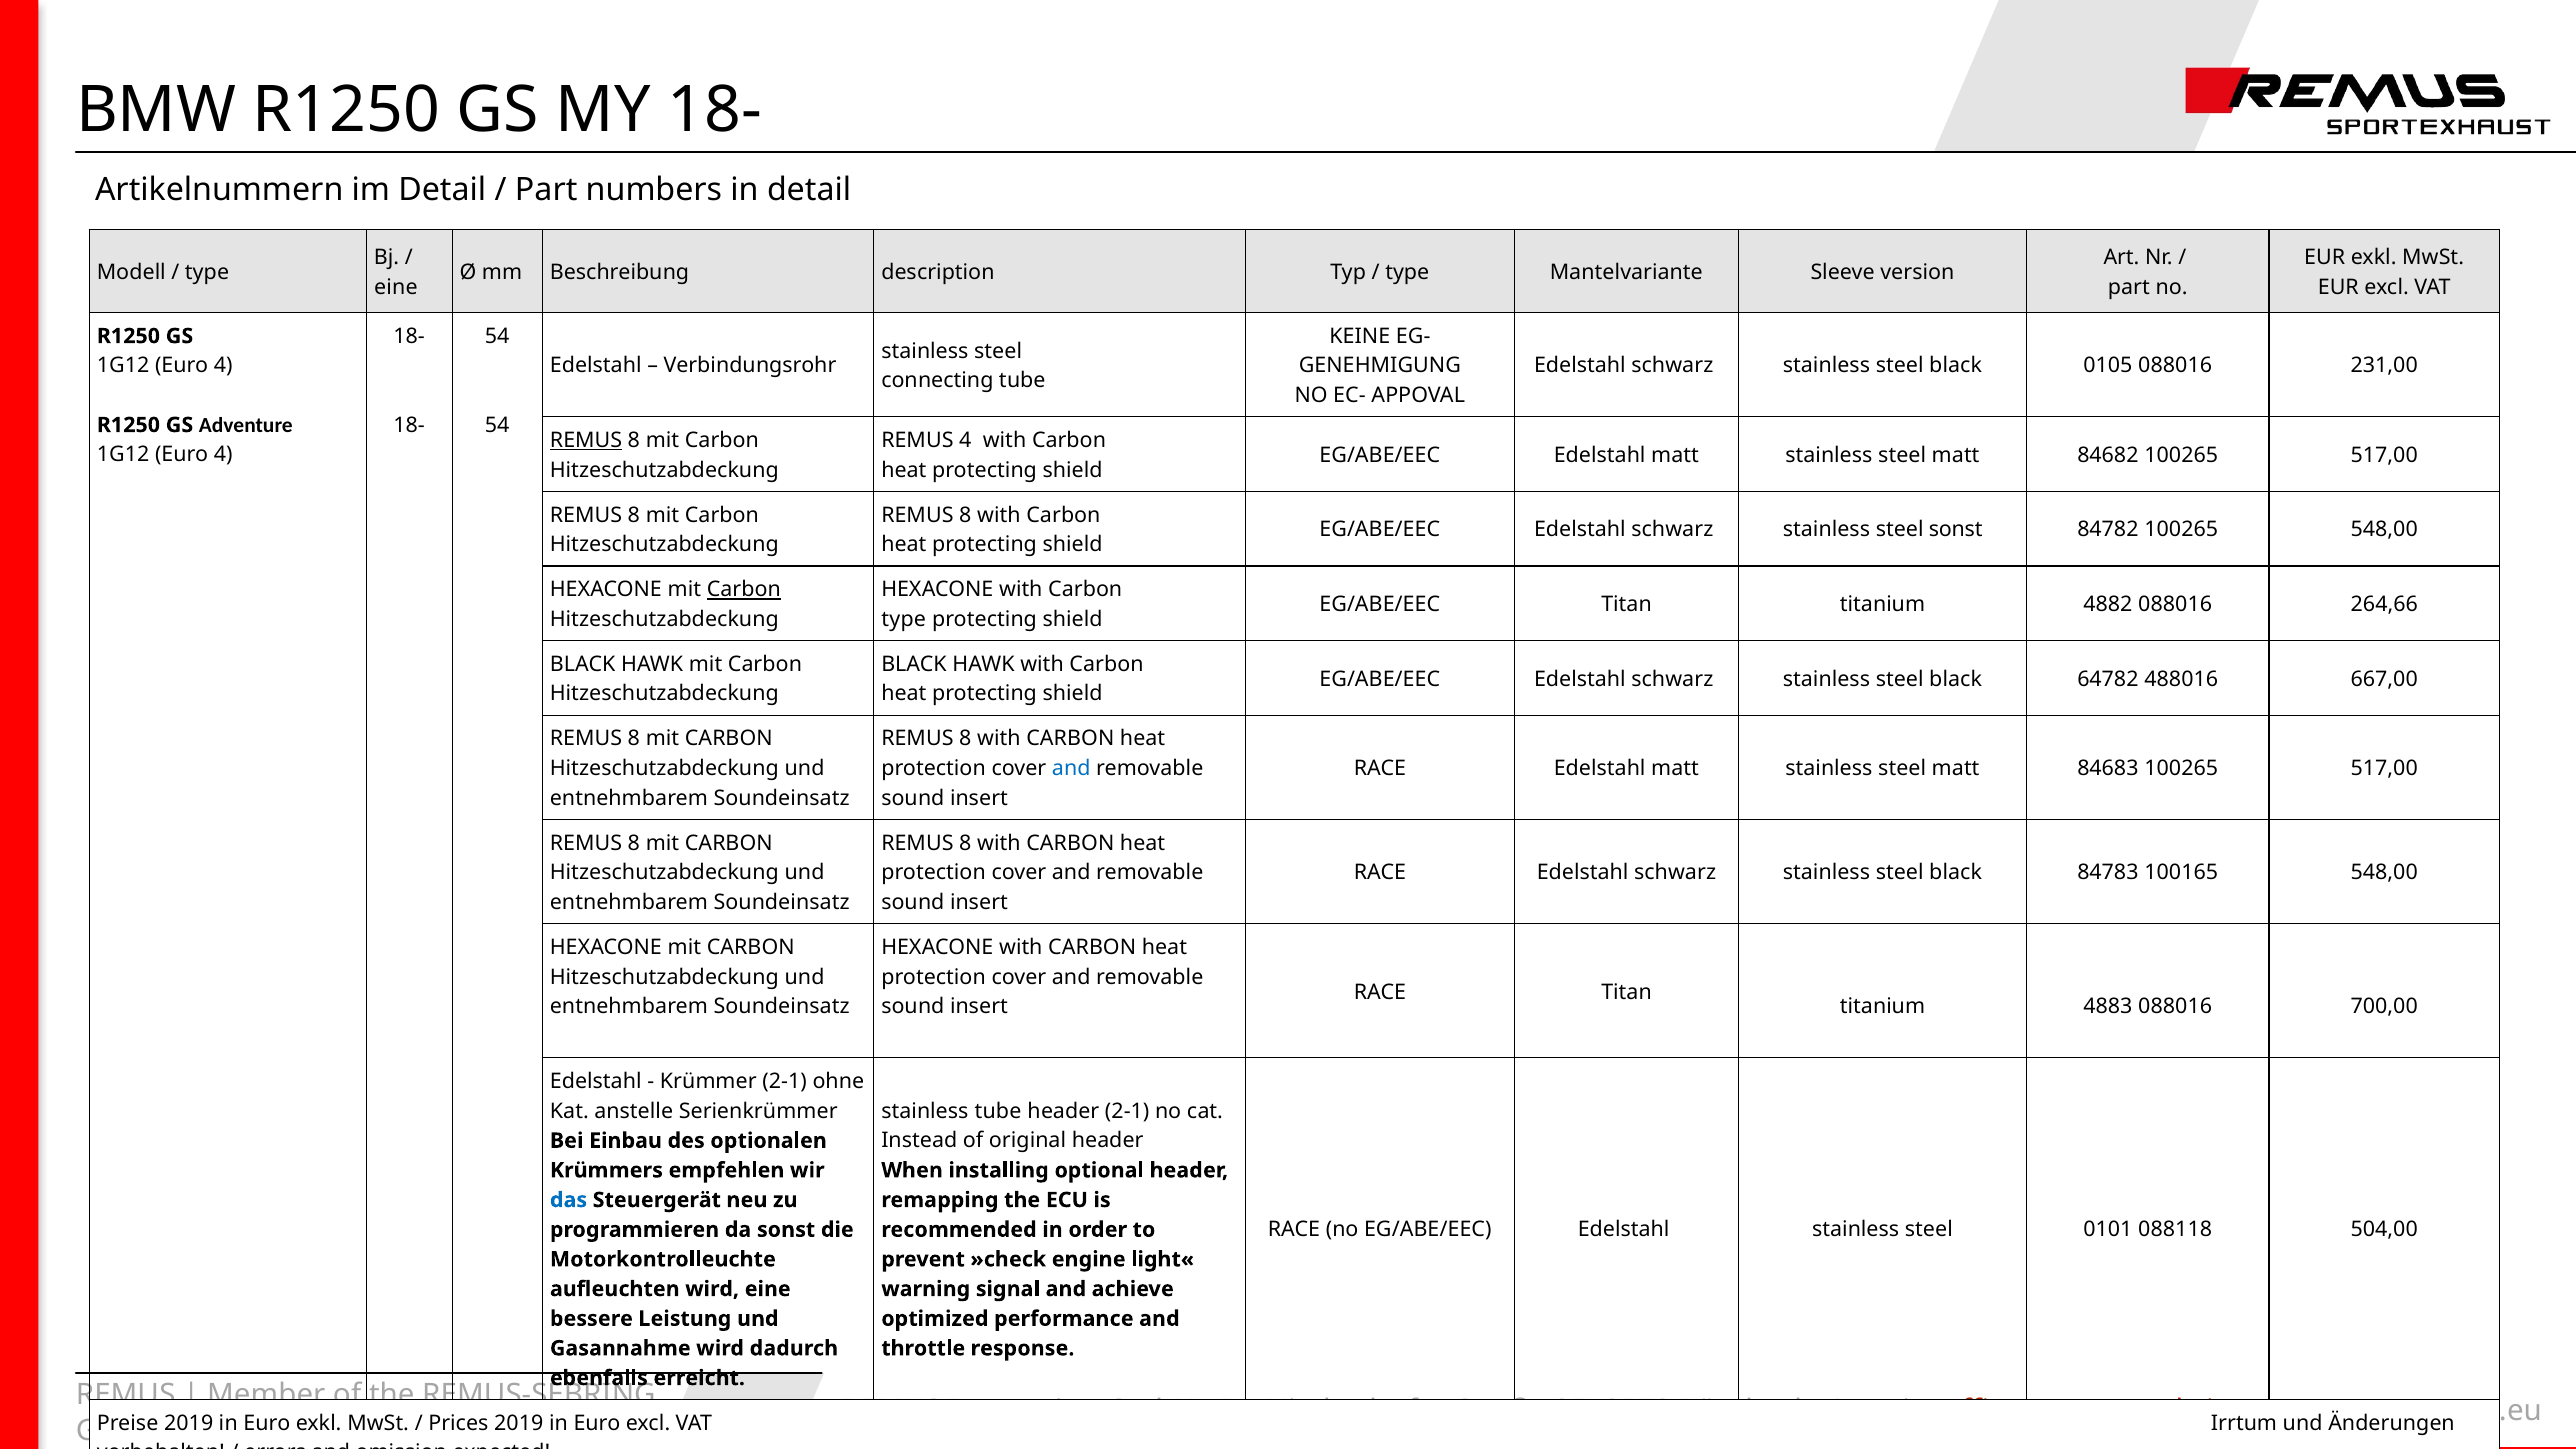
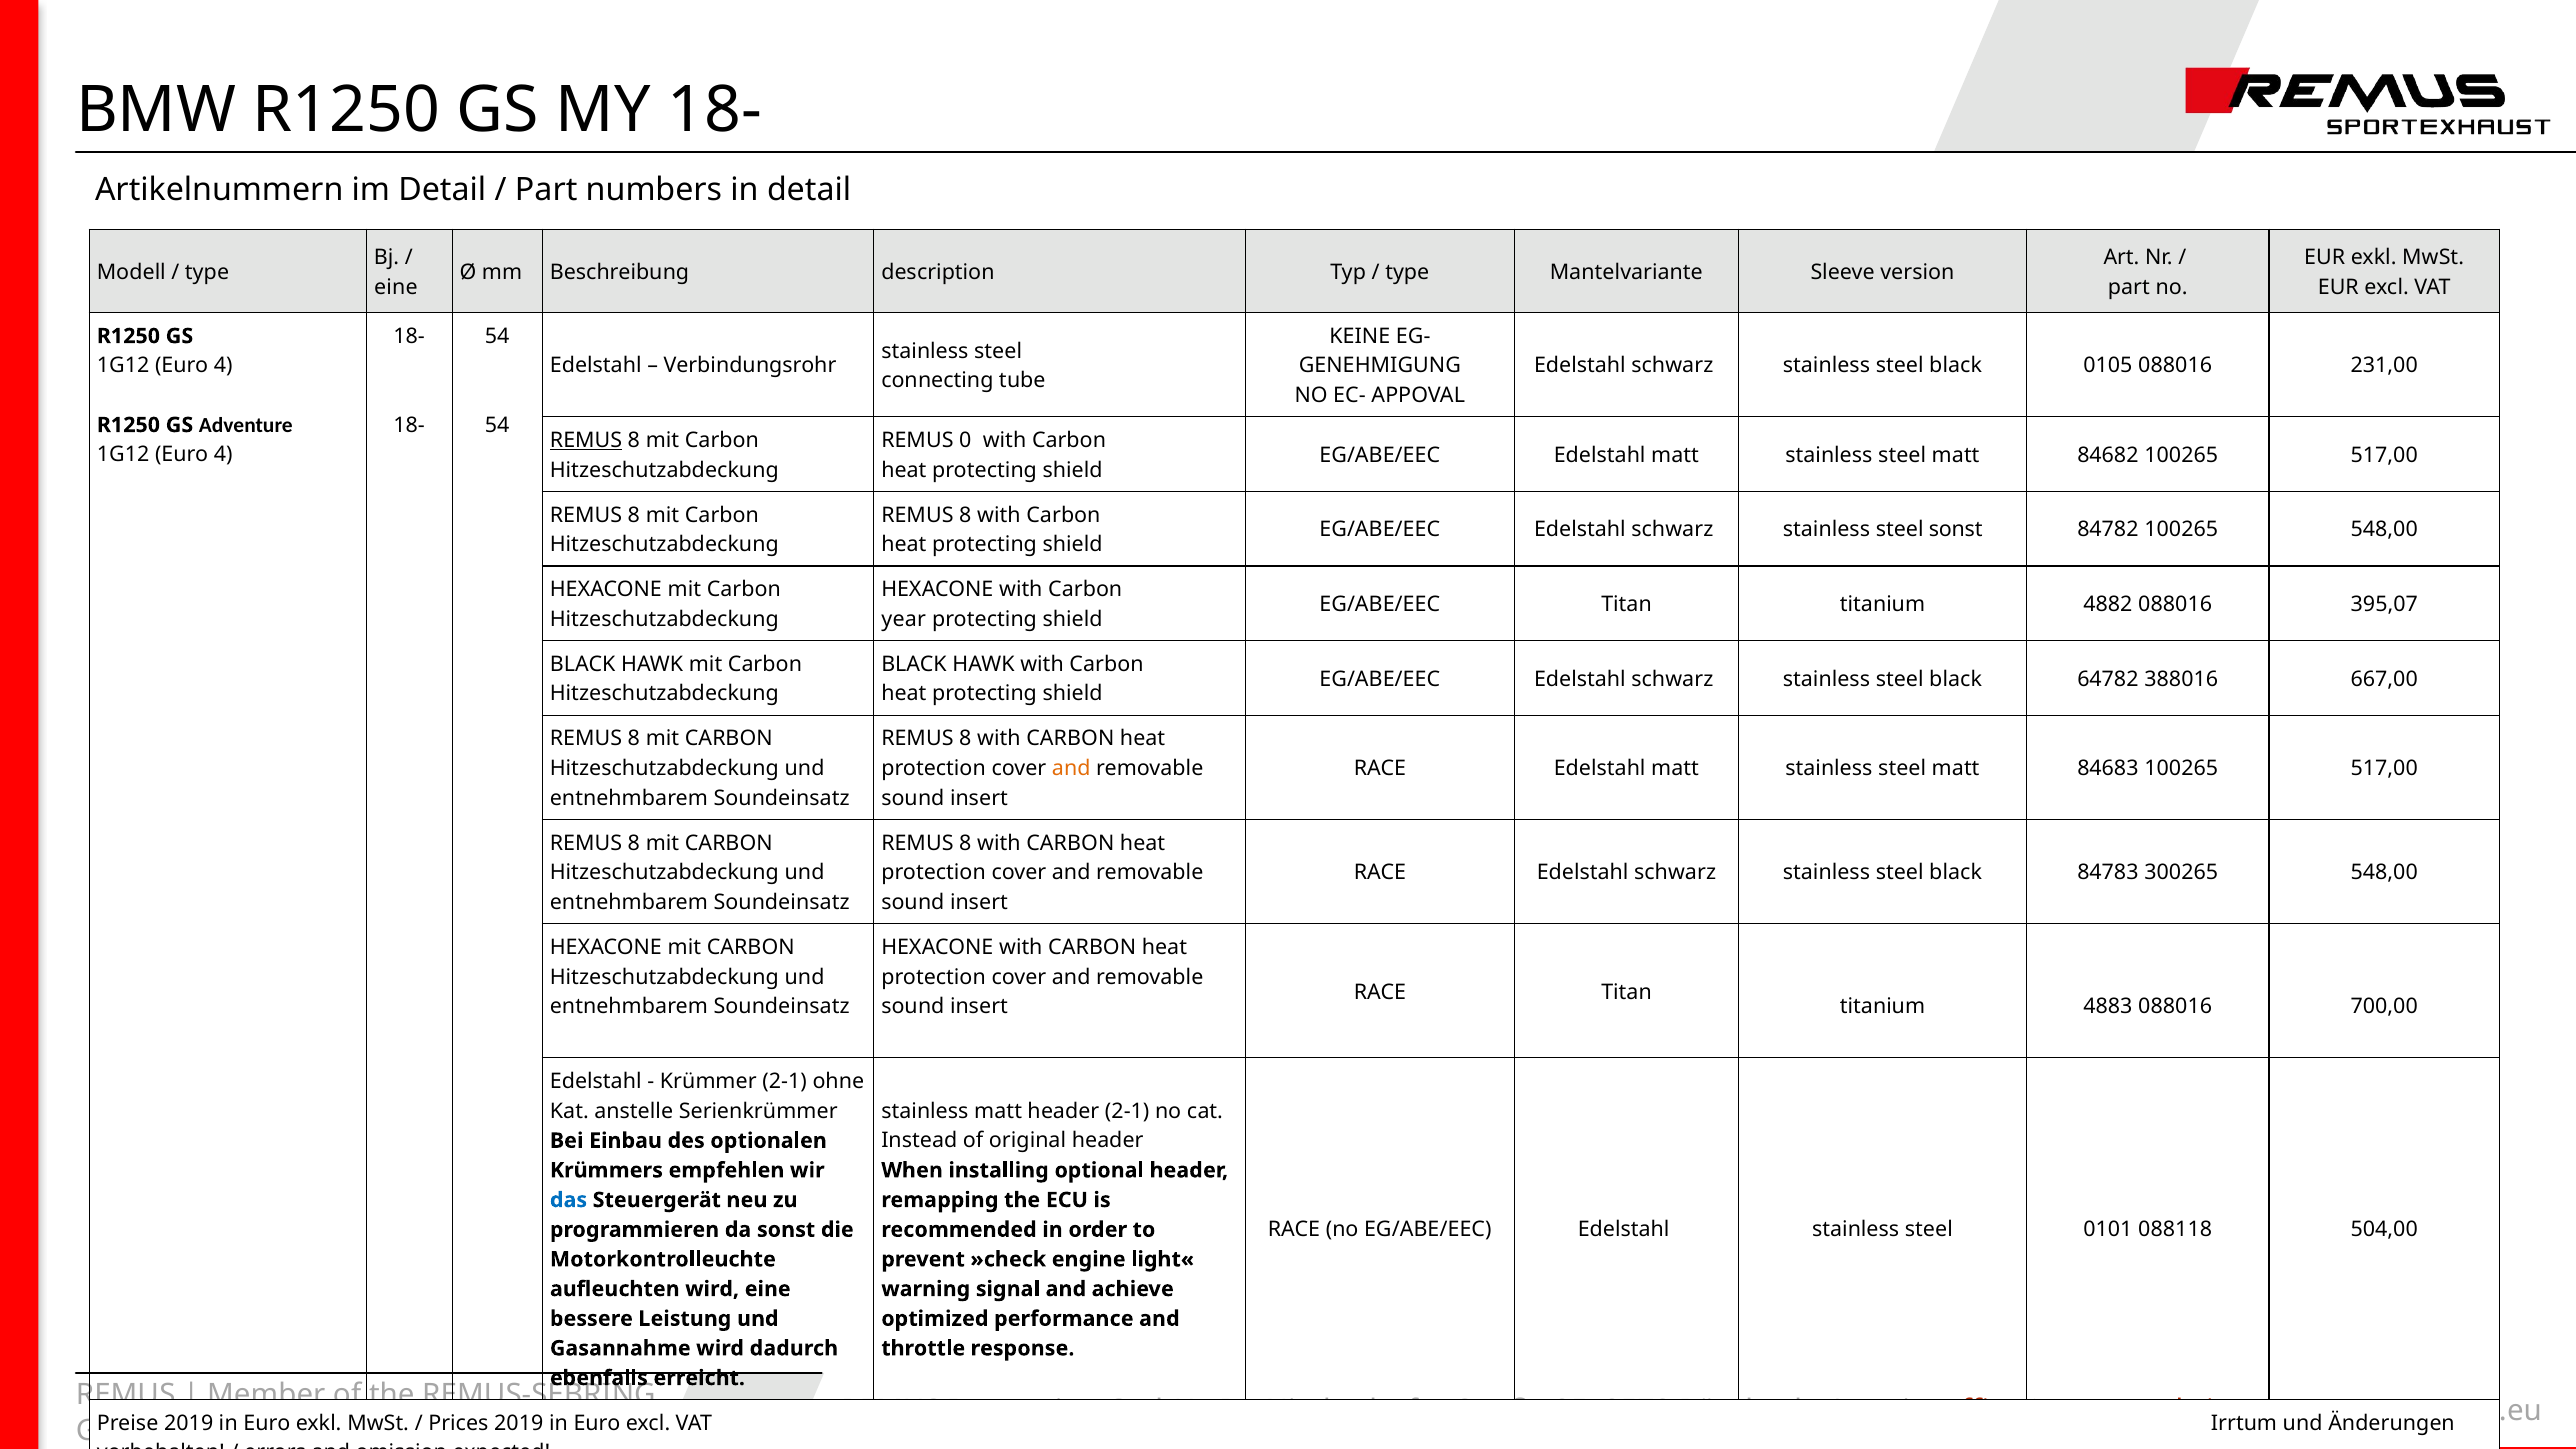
REMUS 4: 4 -> 0 (965, 440)
Carbon underline: present -> none (744, 590)
264,66: 264,66 -> 395,07 (2384, 604)
type: type -> year (904, 619)
488016: 488016 -> 388016 (2181, 679)
and colour: blue -> orange (1071, 769)
100165: 100165 -> 300265 (2181, 873)
stainless tube: tube -> matt (998, 1111)
